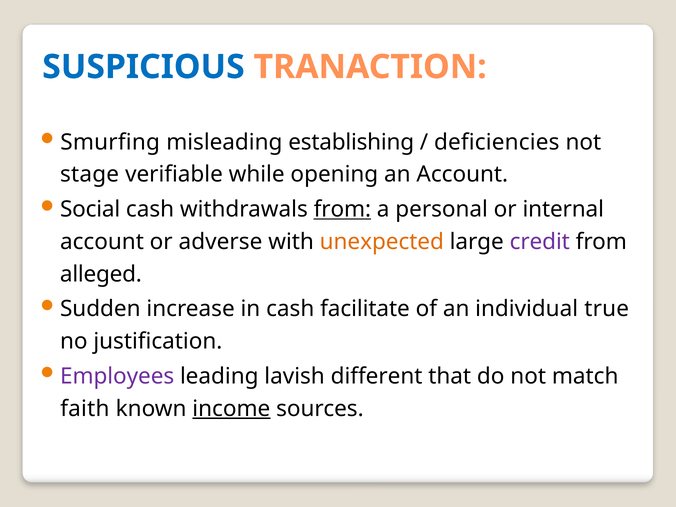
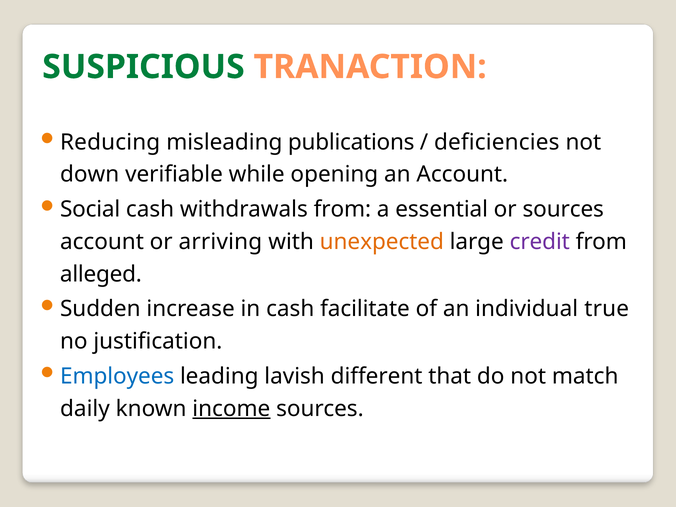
SUSPICIOUS colour: blue -> green (143, 67)
Smurfing: Smurfing -> Reducing (110, 142)
establishing: establishing -> publications (351, 142)
stage: stage -> down (90, 175)
from underline: present -> none (342, 209)
personal: personal -> essential (442, 209)
or internal: internal -> sources (563, 209)
adverse: adverse -> arriving (220, 242)
Employees colour: purple -> blue (117, 376)
faith: faith -> daily (85, 409)
